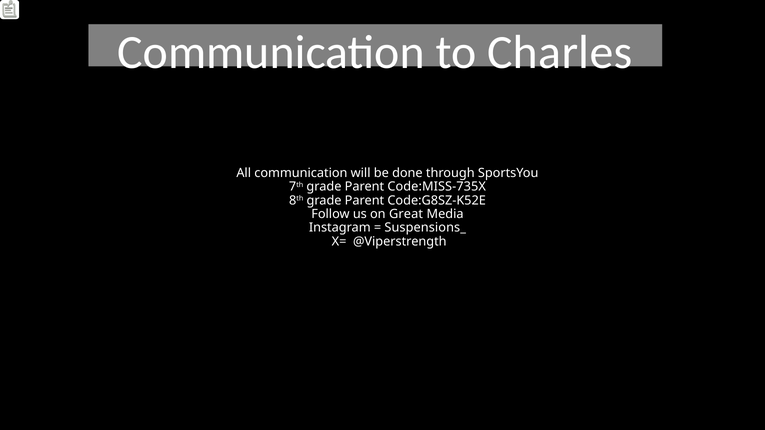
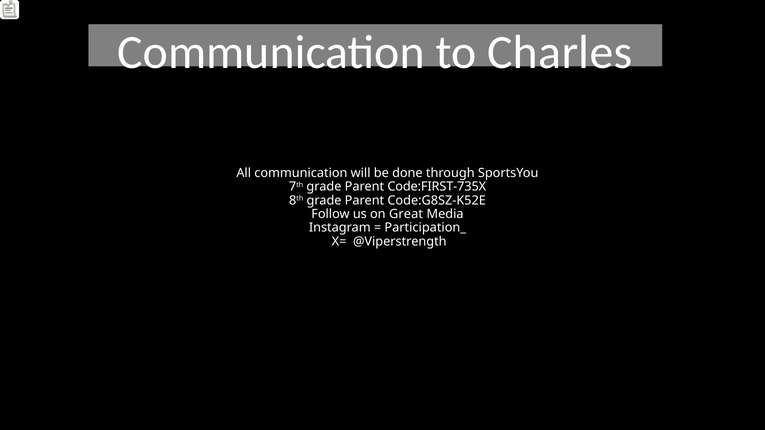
Code:MISS-735X: Code:MISS-735X -> Code:FIRST-735X (437, 187)
Suspensions_: Suspensions_ -> Participation_ (425, 228)
